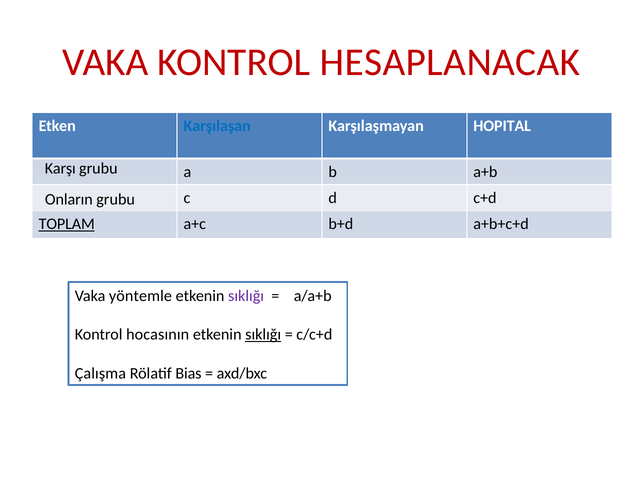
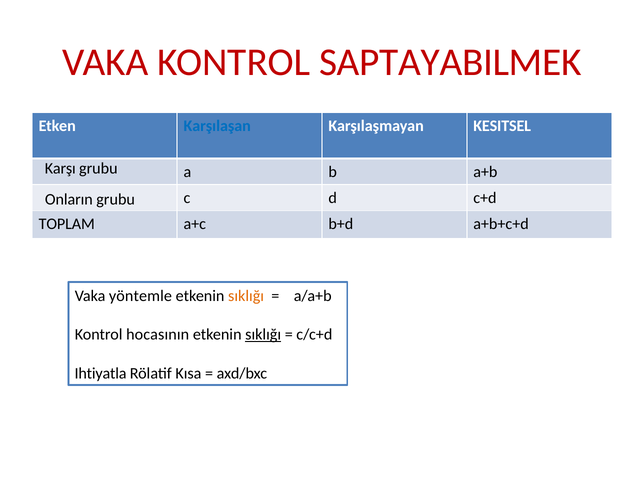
HESAPLANACAK: HESAPLANACAK -> SAPTAYABILMEK (450, 62)
HOPITAL: HOPITAL -> KESITSEL (502, 126)
TOPLAM underline: present -> none (67, 224)
sıklığı colour: purple -> orange (246, 296)
Çalışma: Çalışma -> Ihtiyatla (101, 373)
Bias: Bias -> Kısa (188, 373)
